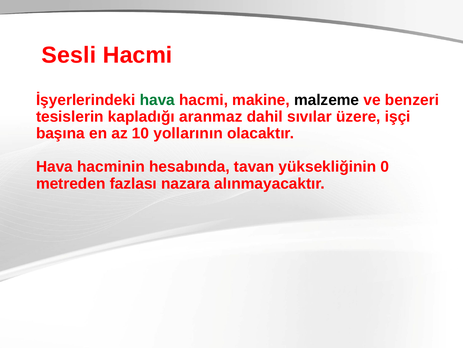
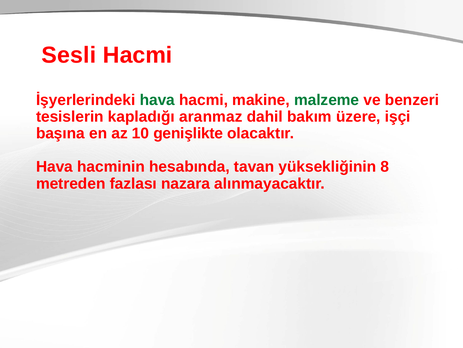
malzeme colour: black -> green (327, 100)
sıvılar: sıvılar -> bakım (309, 117)
yollarının: yollarının -> genişlikte (188, 133)
0: 0 -> 8 (385, 167)
